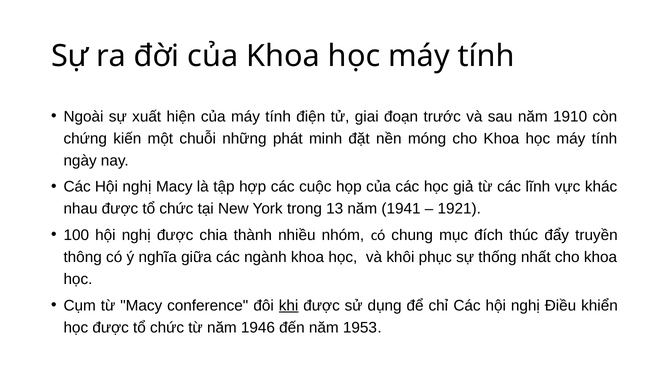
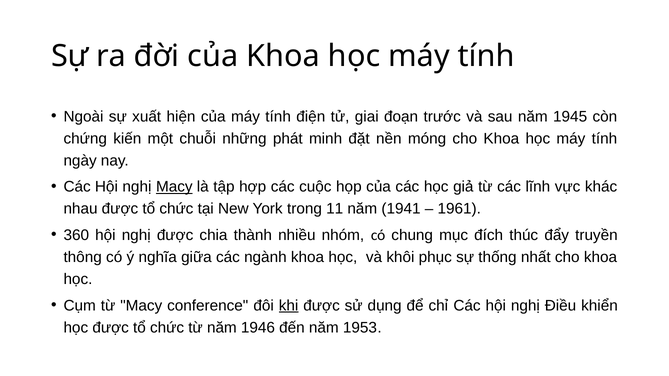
1910: 1910 -> 1945 (570, 117)
Macy underline: none -> present (174, 187)
13: 13 -> 11 (335, 209)
1921: 1921 -> 1961 (459, 209)
100: 100 -> 360 (76, 235)
